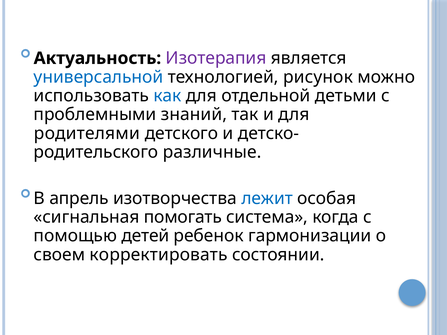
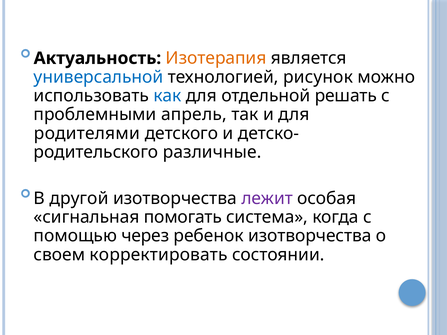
Изотерапия colour: purple -> orange (216, 58)
детьми: детьми -> решать (346, 96)
знаний: знаний -> апрель (194, 115)
апрель: апрель -> другой (79, 198)
лежит colour: blue -> purple (267, 198)
детей: детей -> через (145, 236)
ребенок гармонизации: гармонизации -> изотворчества (310, 236)
